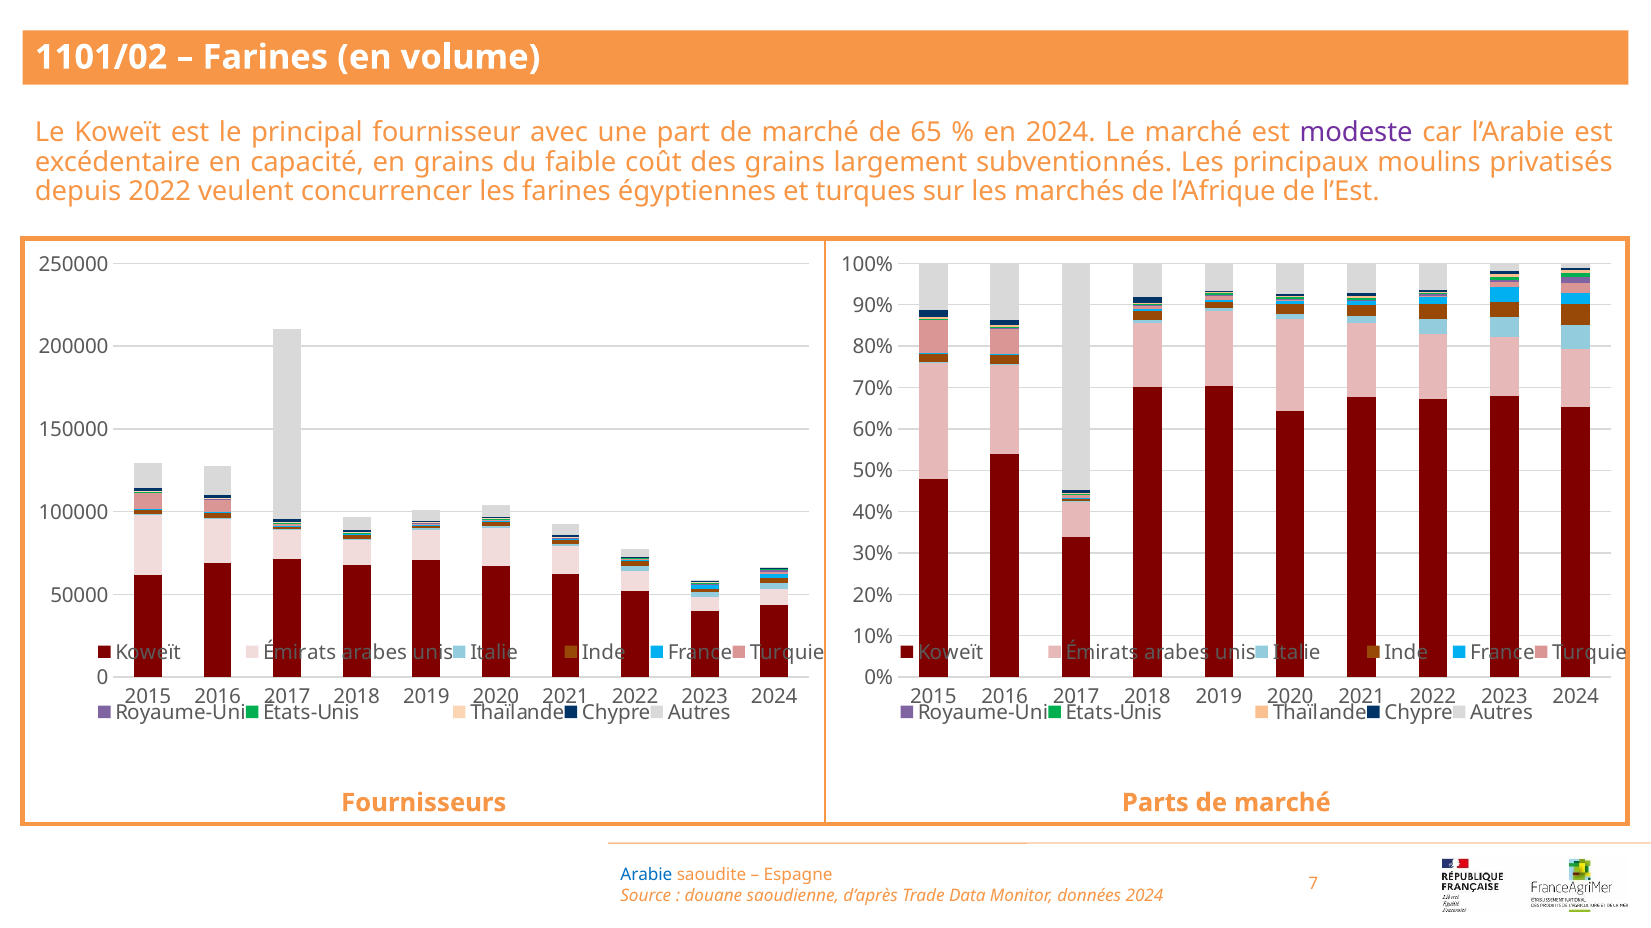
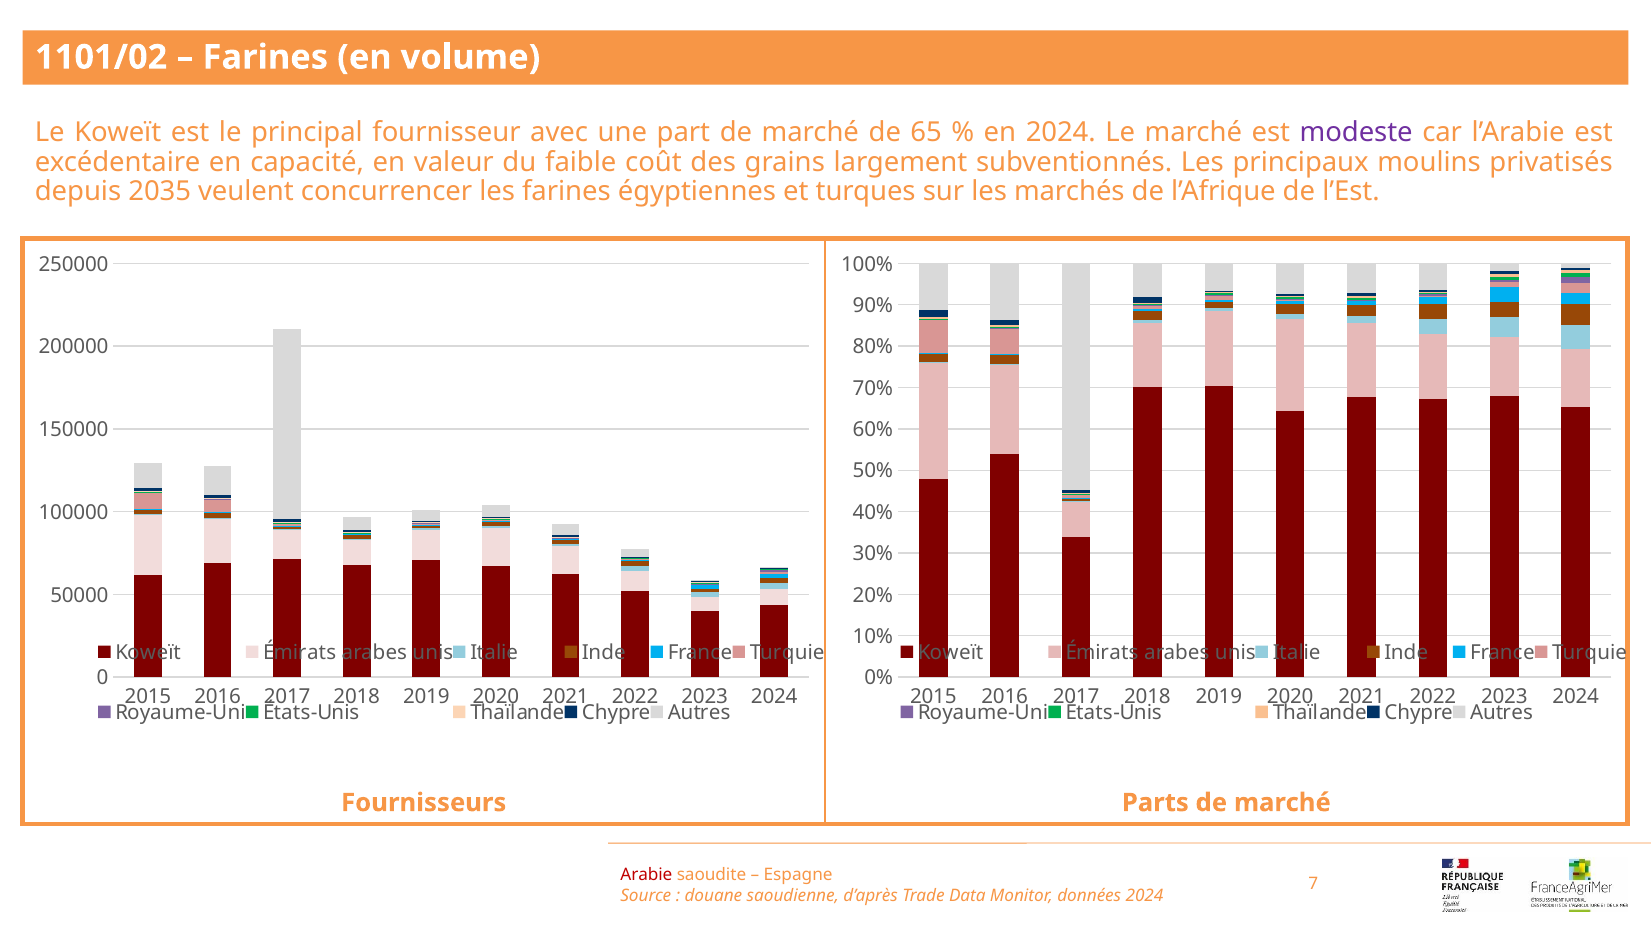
en grains: grains -> valeur (454, 162)
depuis 2022: 2022 -> 2035 (160, 192)
Arabie colour: blue -> red (646, 876)
